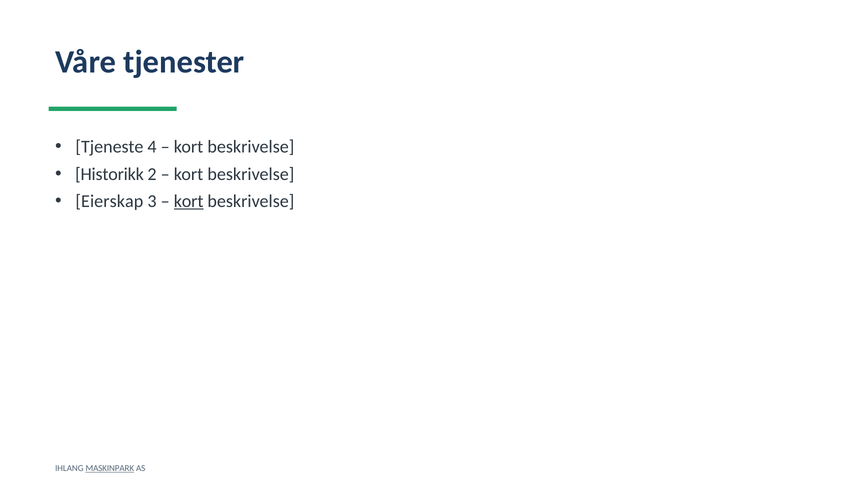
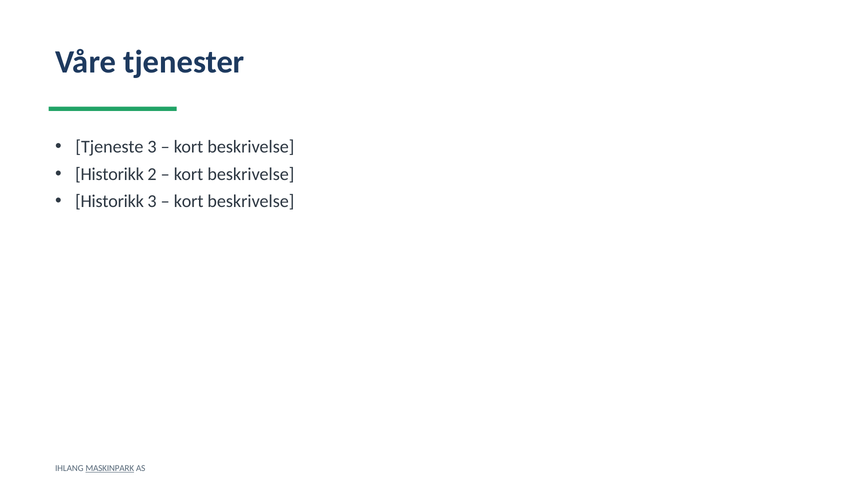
Tjeneste 4: 4 -> 3 (152, 147)
Eierskap: Eierskap -> Historikk (110, 201)
kort underline: present -> none (189, 201)
